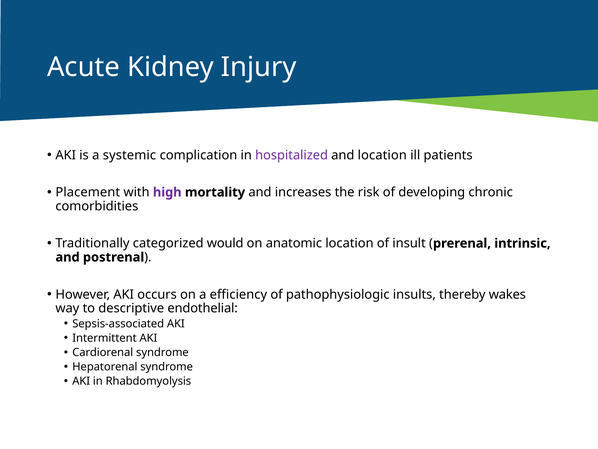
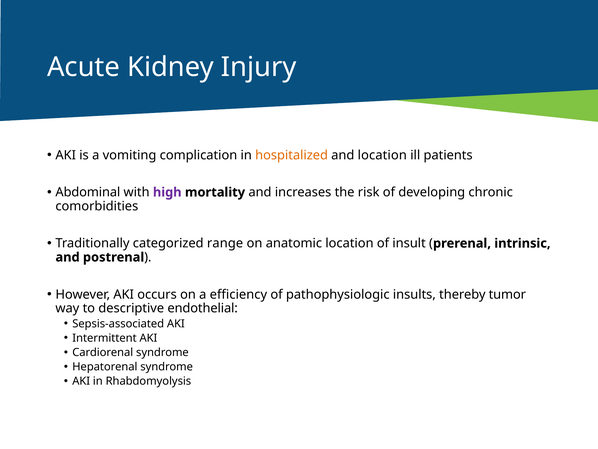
systemic: systemic -> vomiting (130, 155)
hospitalized colour: purple -> orange (292, 155)
Placement: Placement -> Abdominal (88, 192)
would: would -> range (225, 243)
wakes: wakes -> tumor (507, 294)
